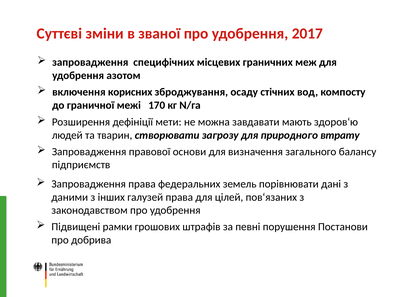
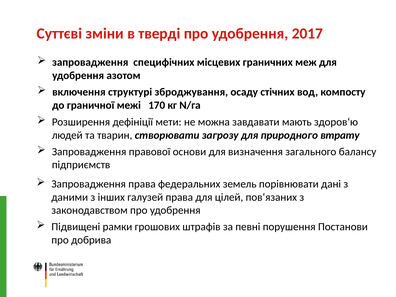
званої: званої -> тверді (159, 34)
корисних: корисних -> структурі (130, 92)
